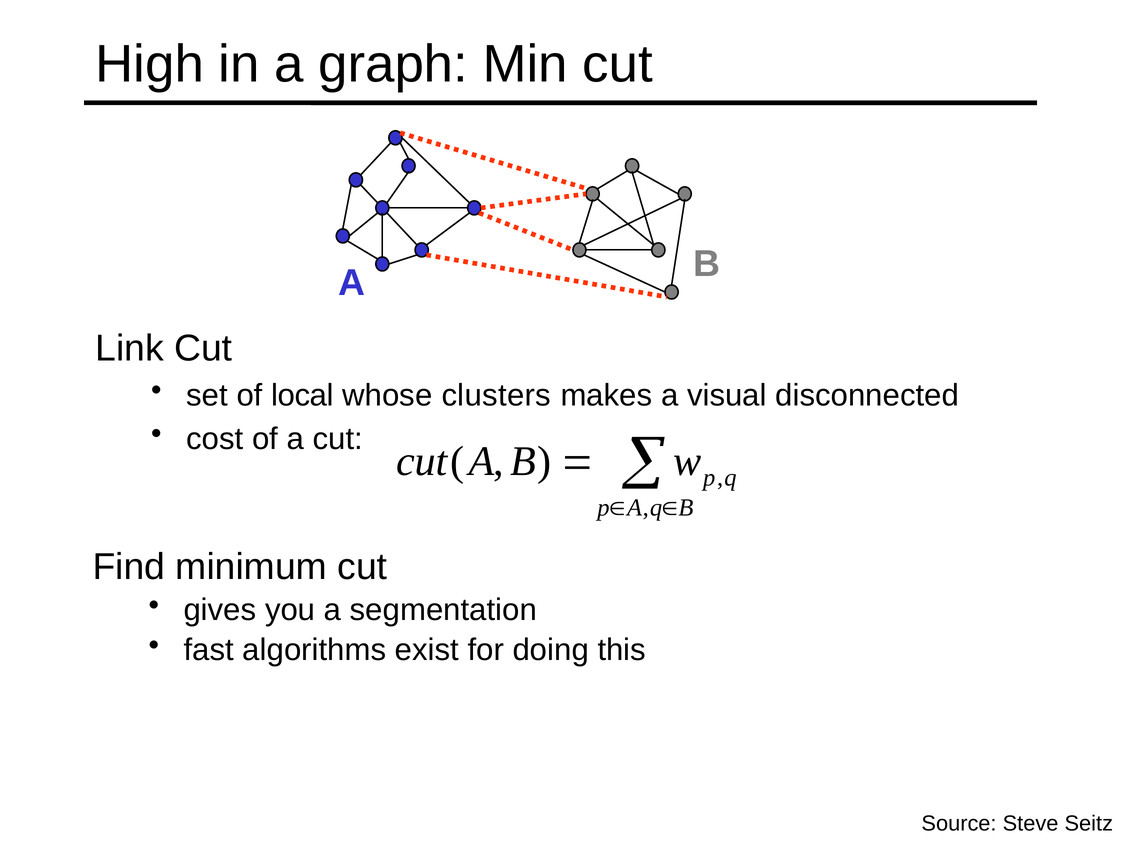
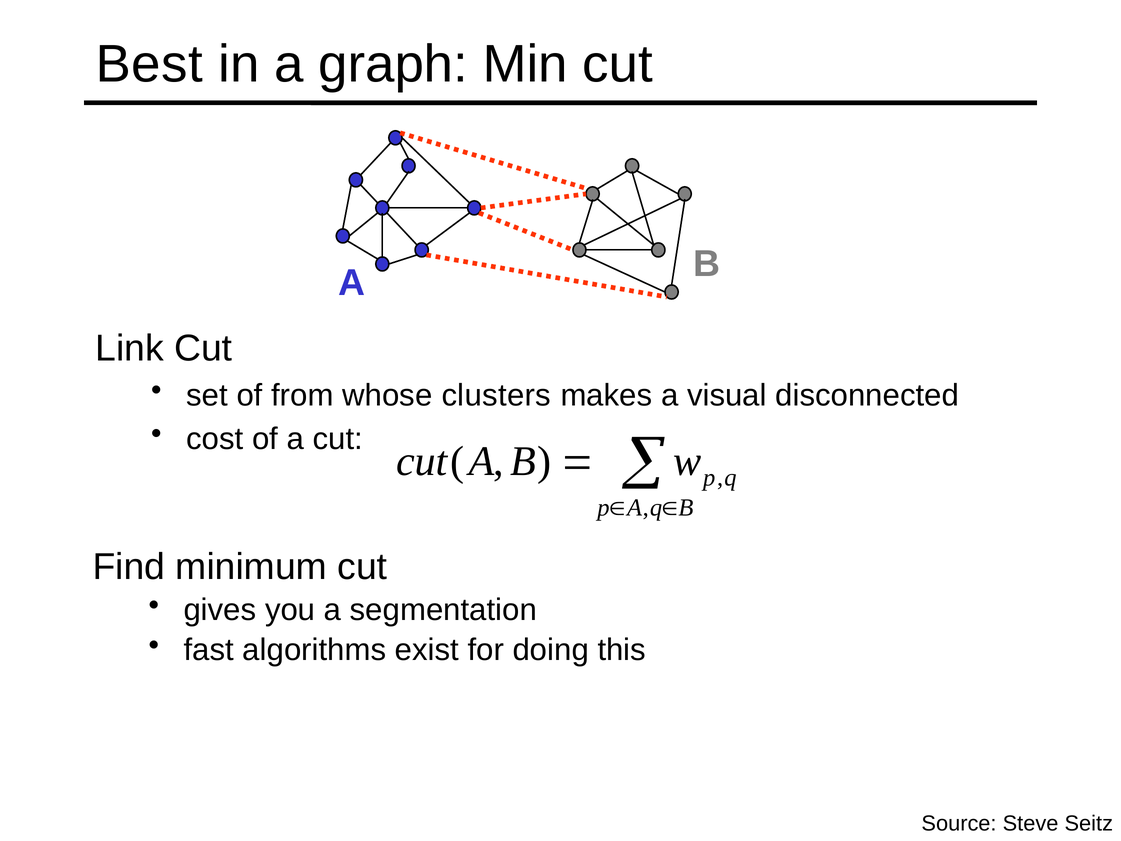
High: High -> Best (149, 64)
local: local -> from (302, 395)
